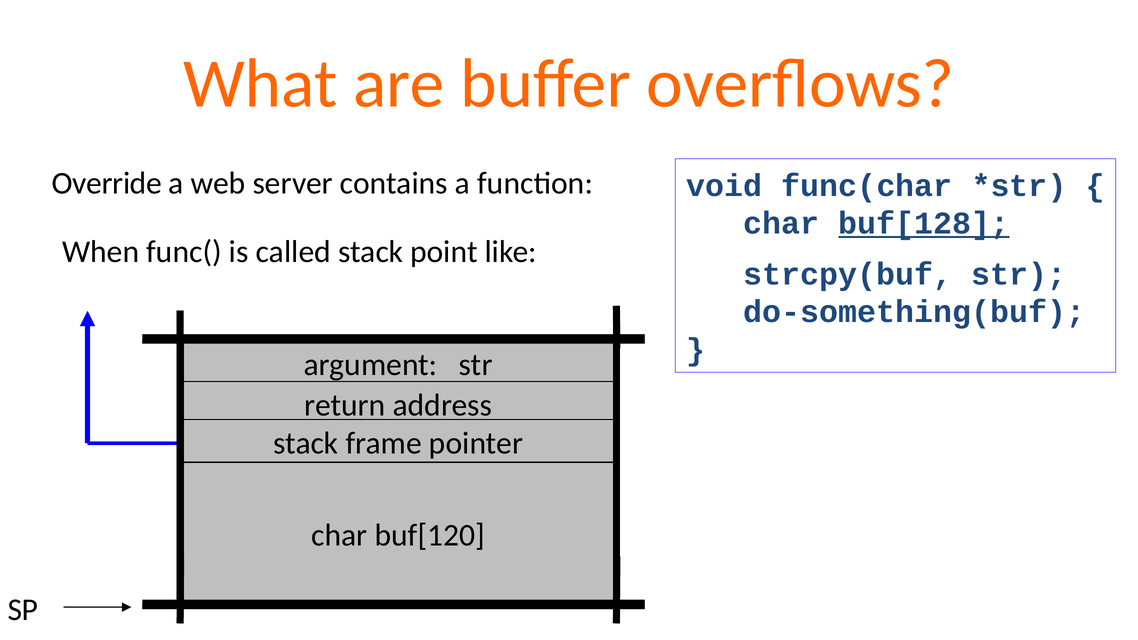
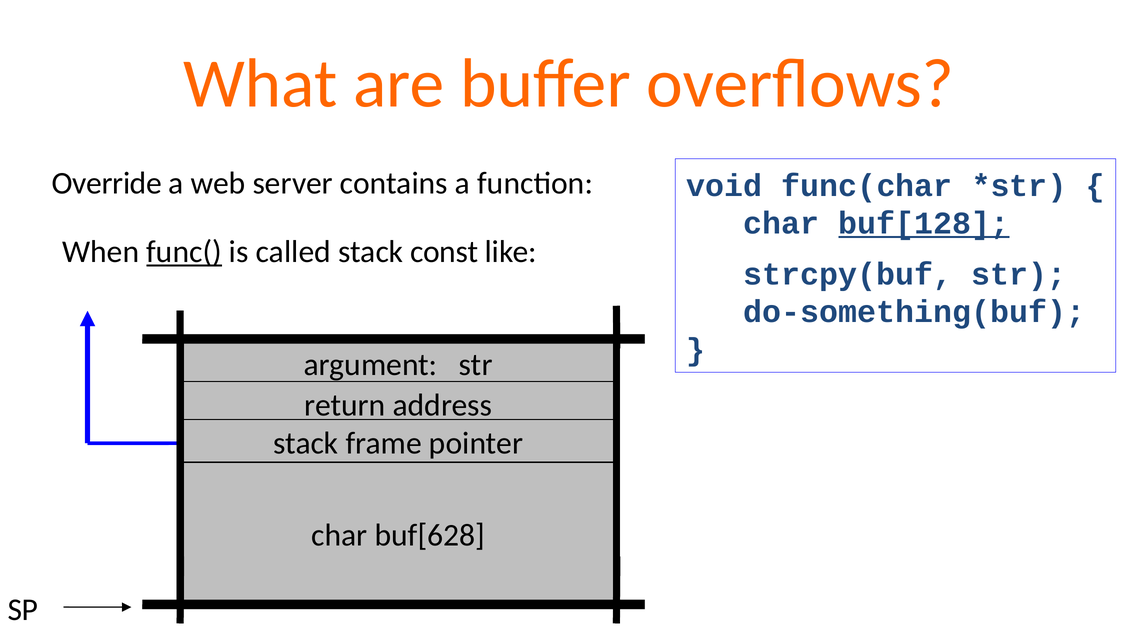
func( underline: none -> present (184, 252)
point: point -> const (444, 252)
buf[120: buf[120 -> buf[628 (430, 536)
